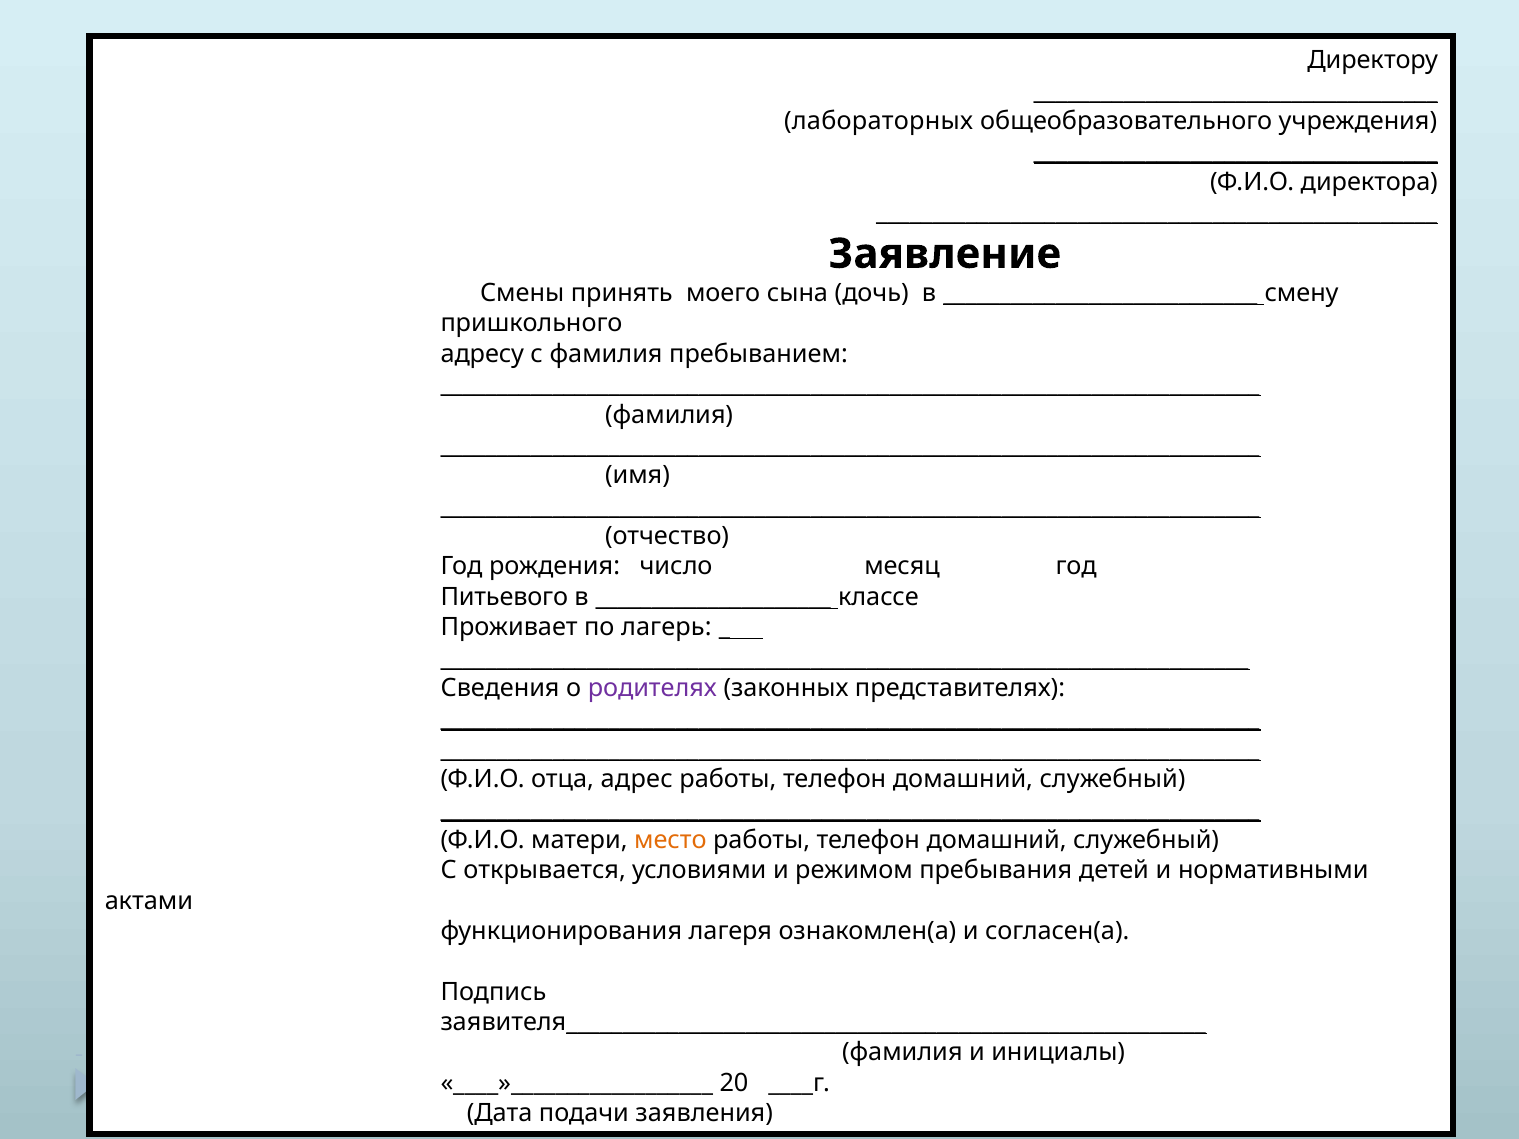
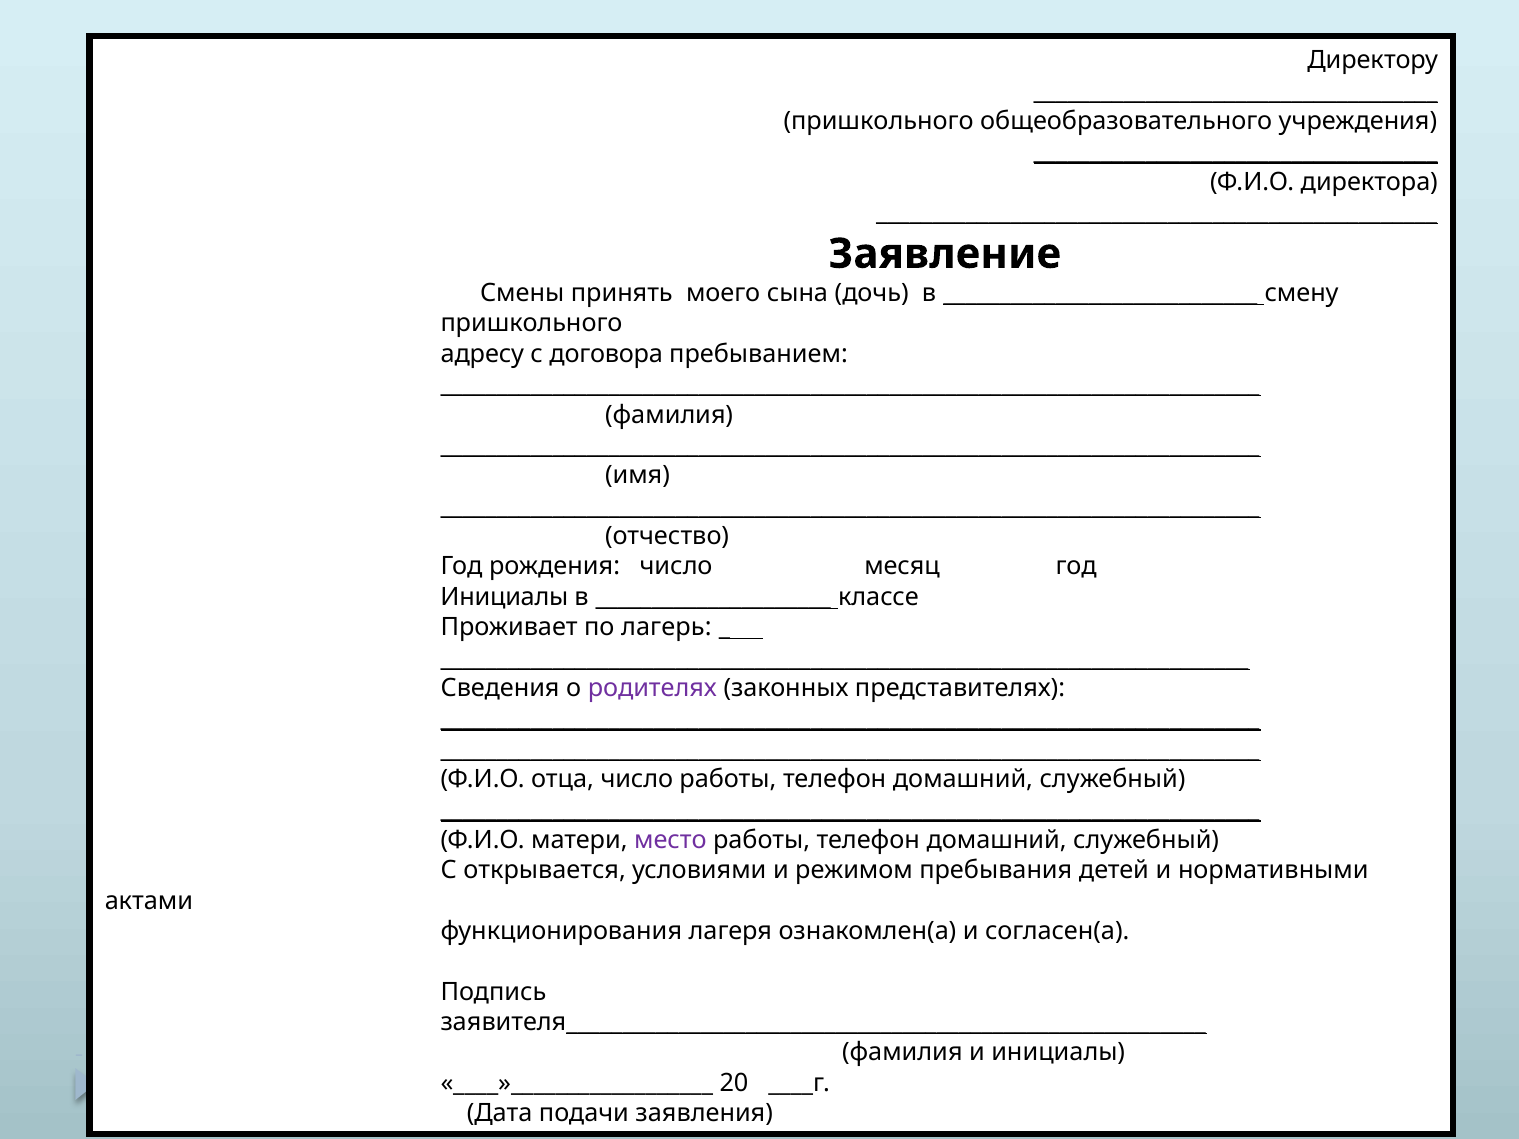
лабораторных: лабораторных -> пришкольного (879, 121)
с фамилия: фамилия -> договора (606, 354)
Питьевого: Питьевого -> Инициалы (504, 597)
отца адрес: адрес -> число (637, 779)
место colour: orange -> purple (670, 840)
